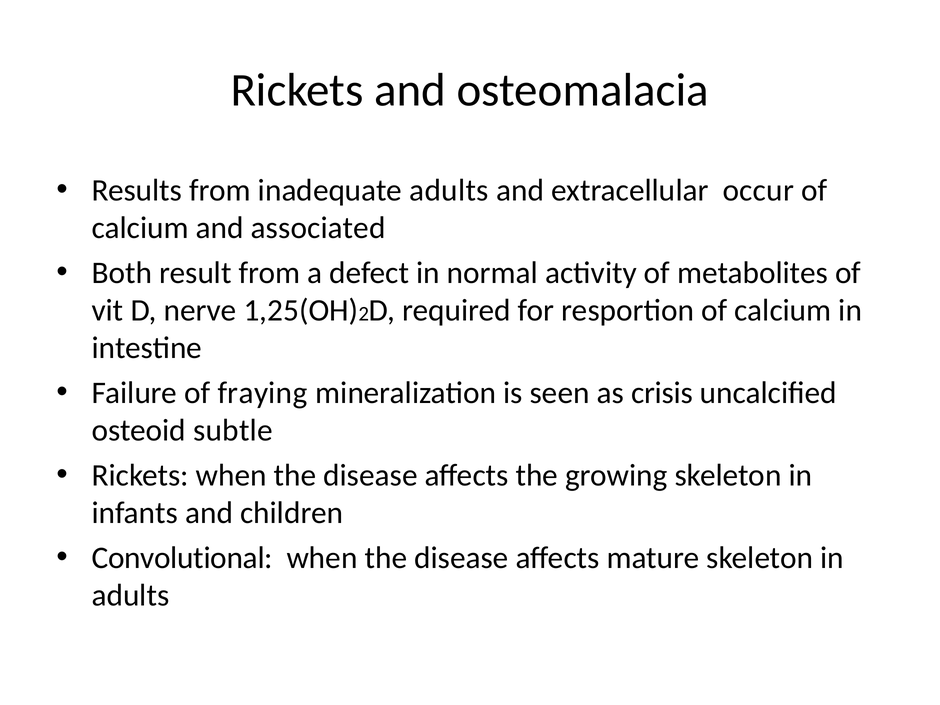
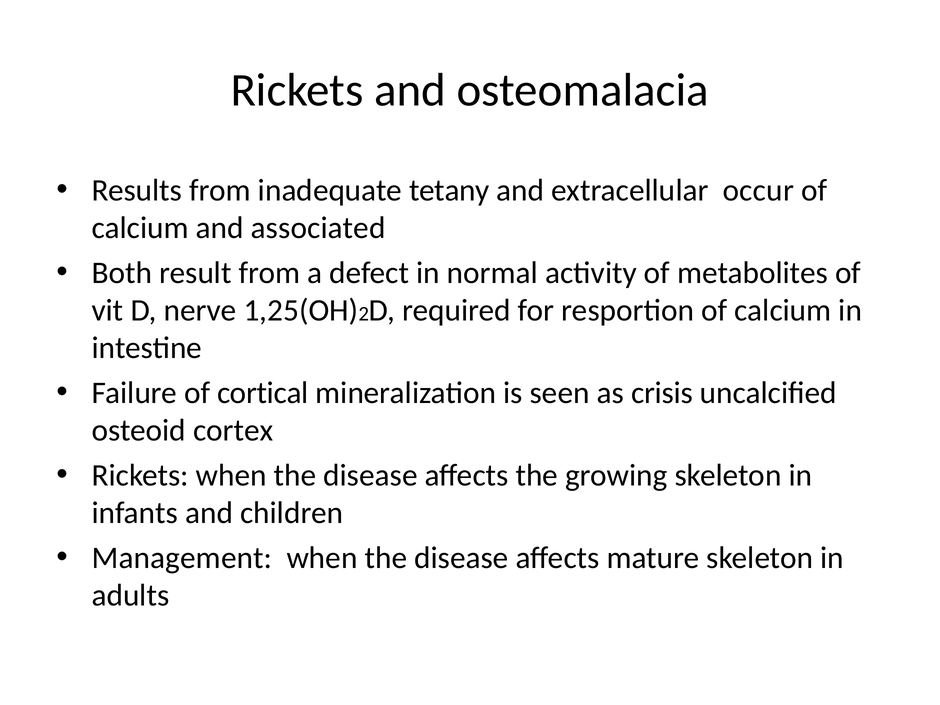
inadequate adults: adults -> tetany (449, 190)
fraying: fraying -> cortical (263, 393)
subtle: subtle -> cortex (233, 430)
Convolutional: Convolutional -> Management (182, 558)
